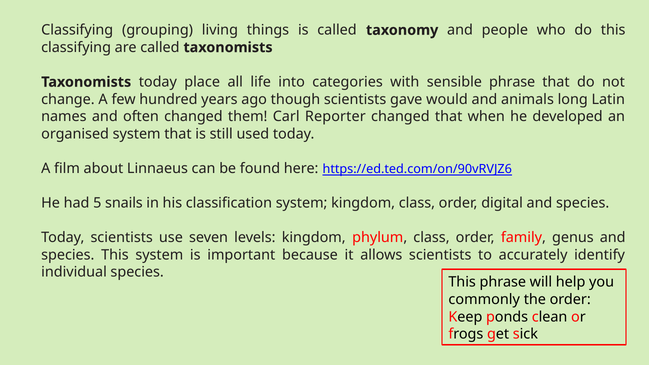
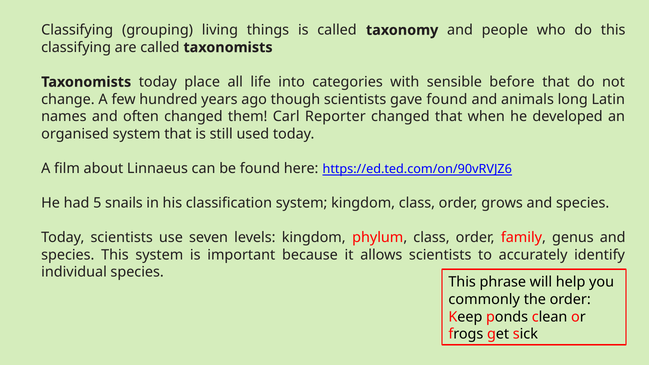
sensible phrase: phrase -> before (512, 82)
gave would: would -> found (447, 99)
digital: digital -> grows (502, 203)
